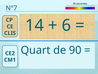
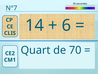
90: 90 -> 70 (75, 50)
